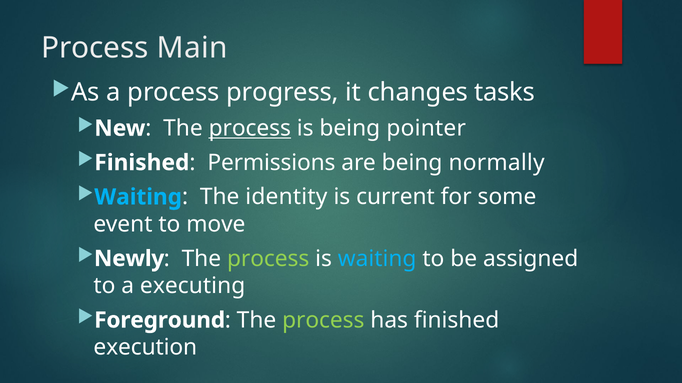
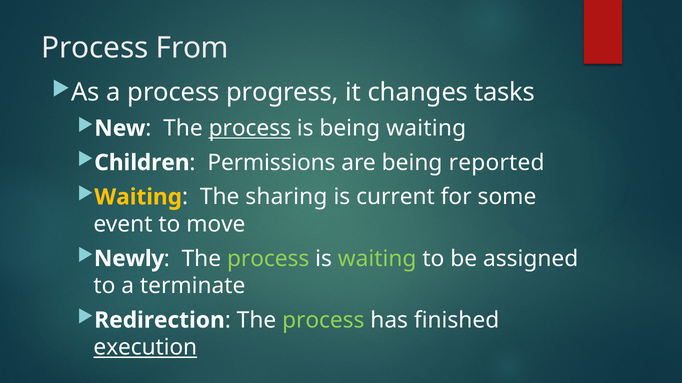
Main: Main -> From (192, 48)
being pointer: pointer -> waiting (426, 129)
Finished: Finished -> Children (142, 163)
normally: normally -> reported (497, 163)
Waiting colour: light blue -> yellow (138, 197)
identity: identity -> sharing (286, 197)
waiting colour: light blue -> light green (377, 259)
executing: executing -> terminate (193, 286)
Foreground: Foreground -> Redirection (160, 321)
execution underline: none -> present (145, 348)
